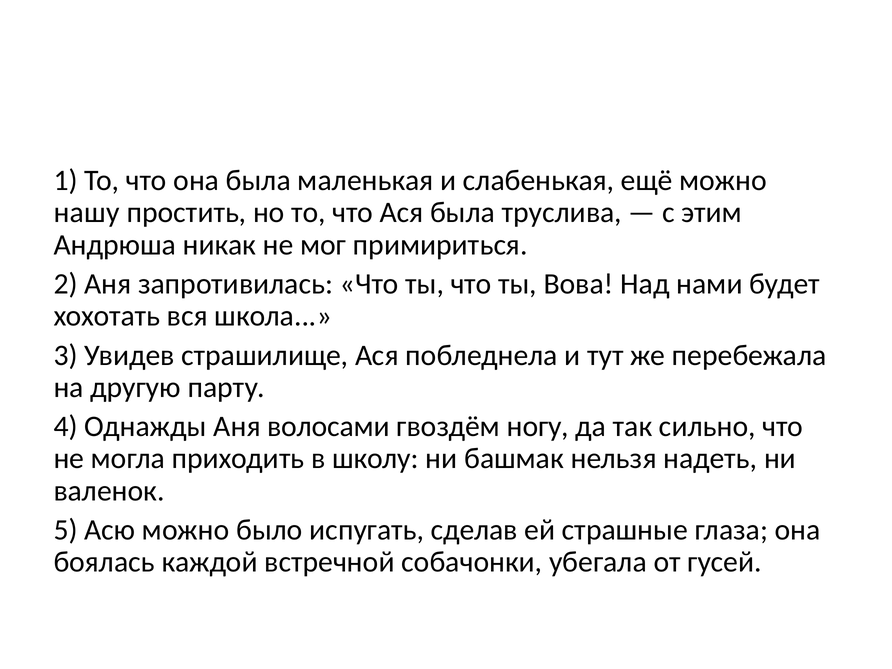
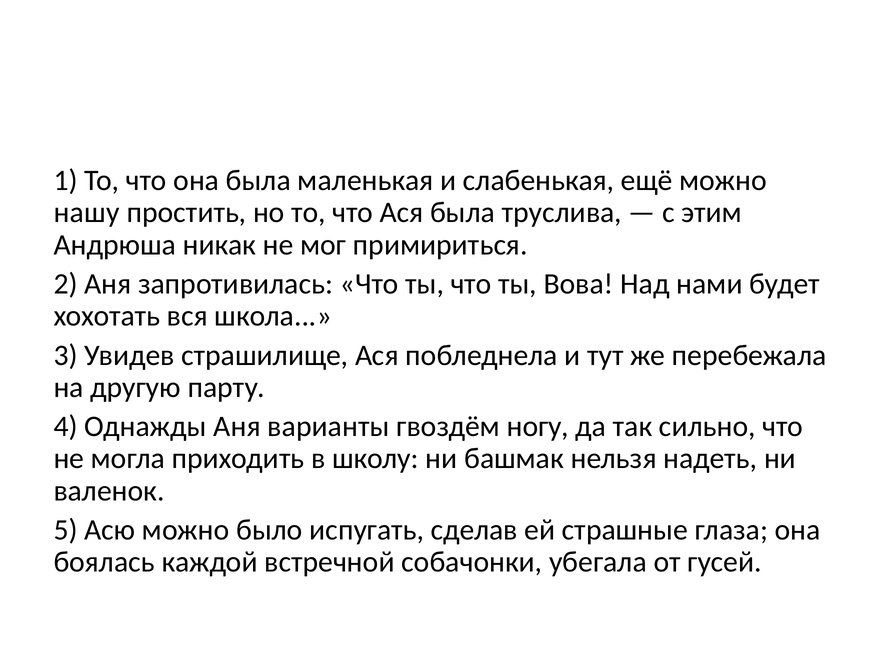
волосами: волосами -> варианты (328, 427)
